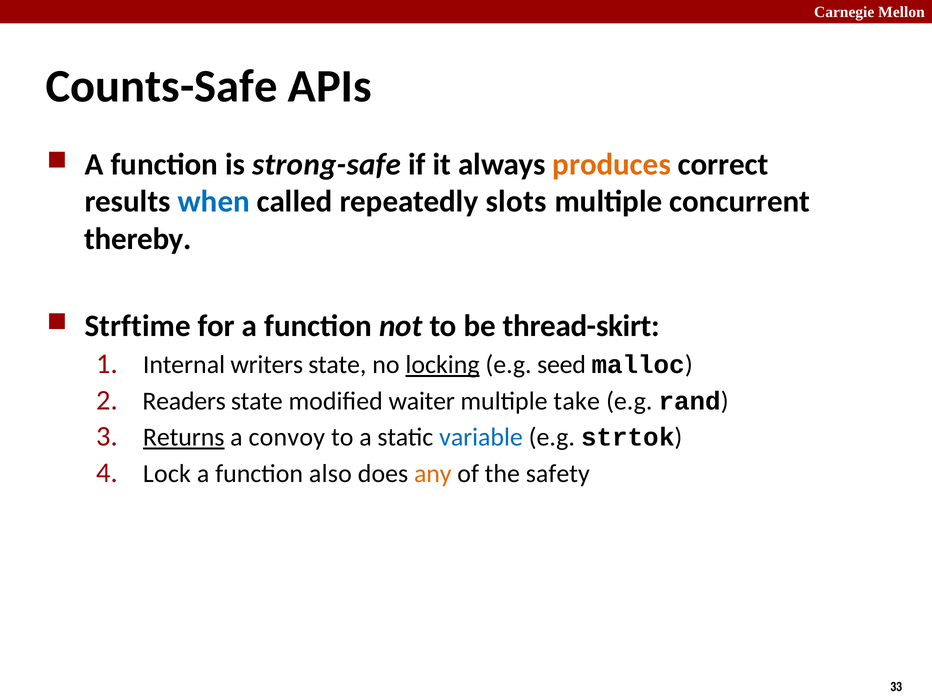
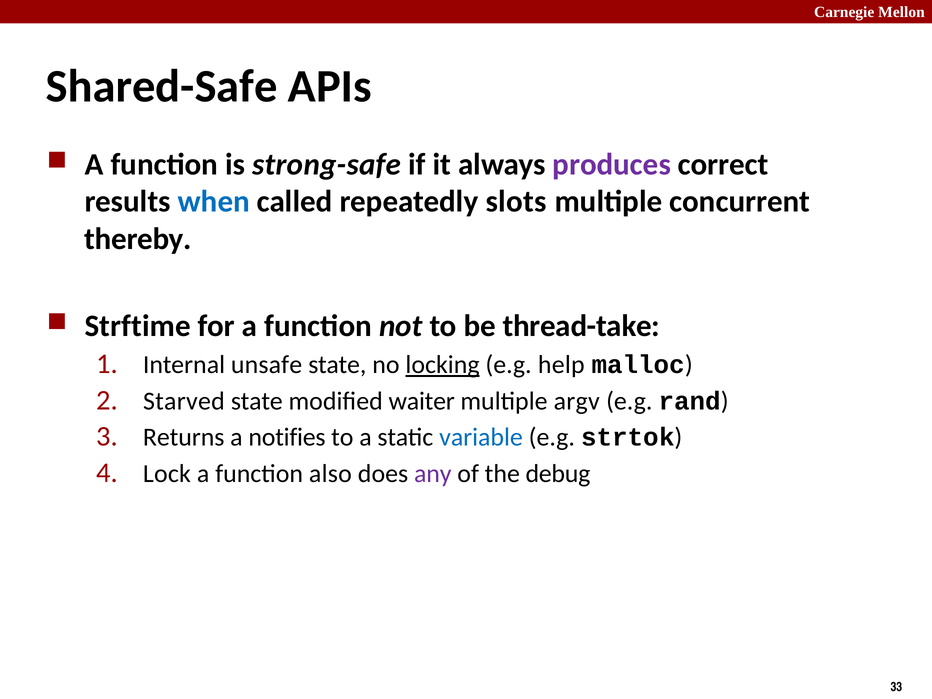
Counts-Safe: Counts-Safe -> Shared-Safe (162, 86)
produces colour: orange -> purple (612, 164)
thread-skirt: thread-skirt -> thread-take (581, 326)
writers: writers -> unsafe (267, 365)
seed: seed -> help (561, 365)
Readers: Readers -> Starved (184, 401)
take: take -> argv (577, 401)
Returns underline: present -> none (184, 437)
convoy: convoy -> notifies (287, 437)
any colour: orange -> purple (433, 474)
safety: safety -> debug (558, 474)
